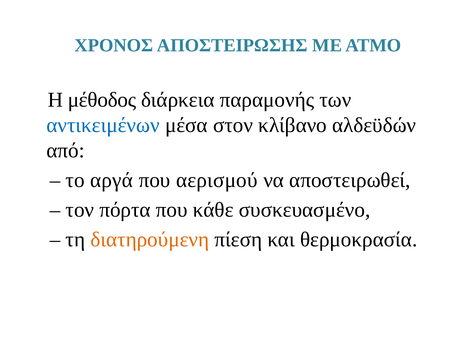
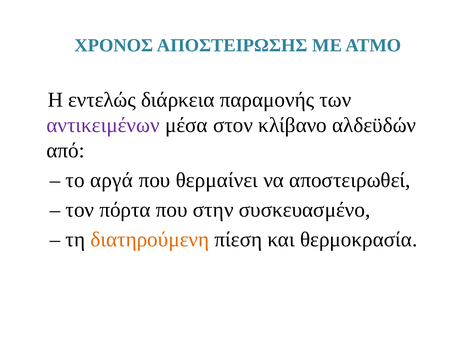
μέθοδος: μέθοδος -> εντελώς (102, 100)
αντικειμένων colour: blue -> purple (103, 125)
αερισμού: αερισμού -> θερμαίνει (217, 180)
κάθε: κάθε -> στην (213, 210)
